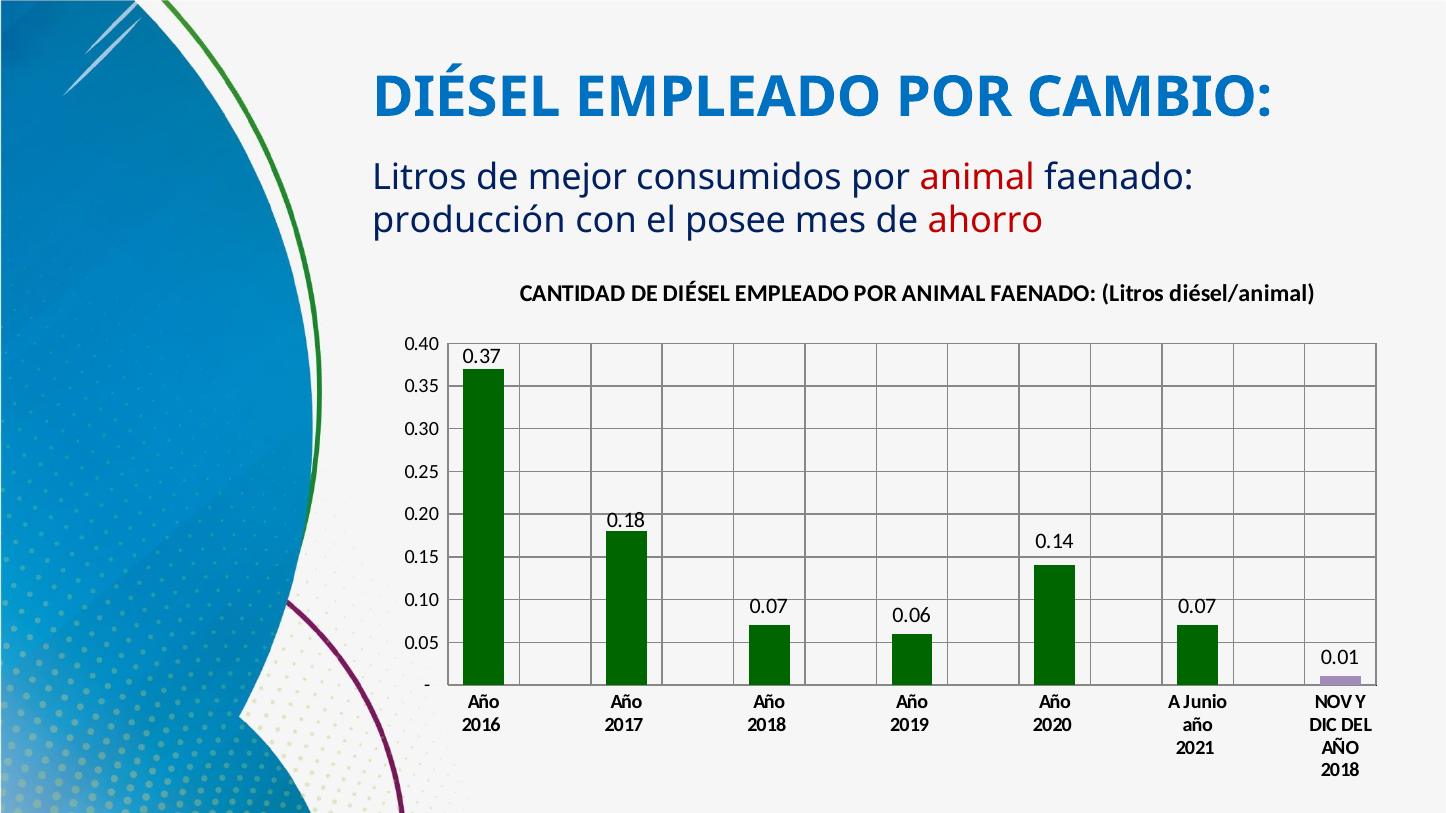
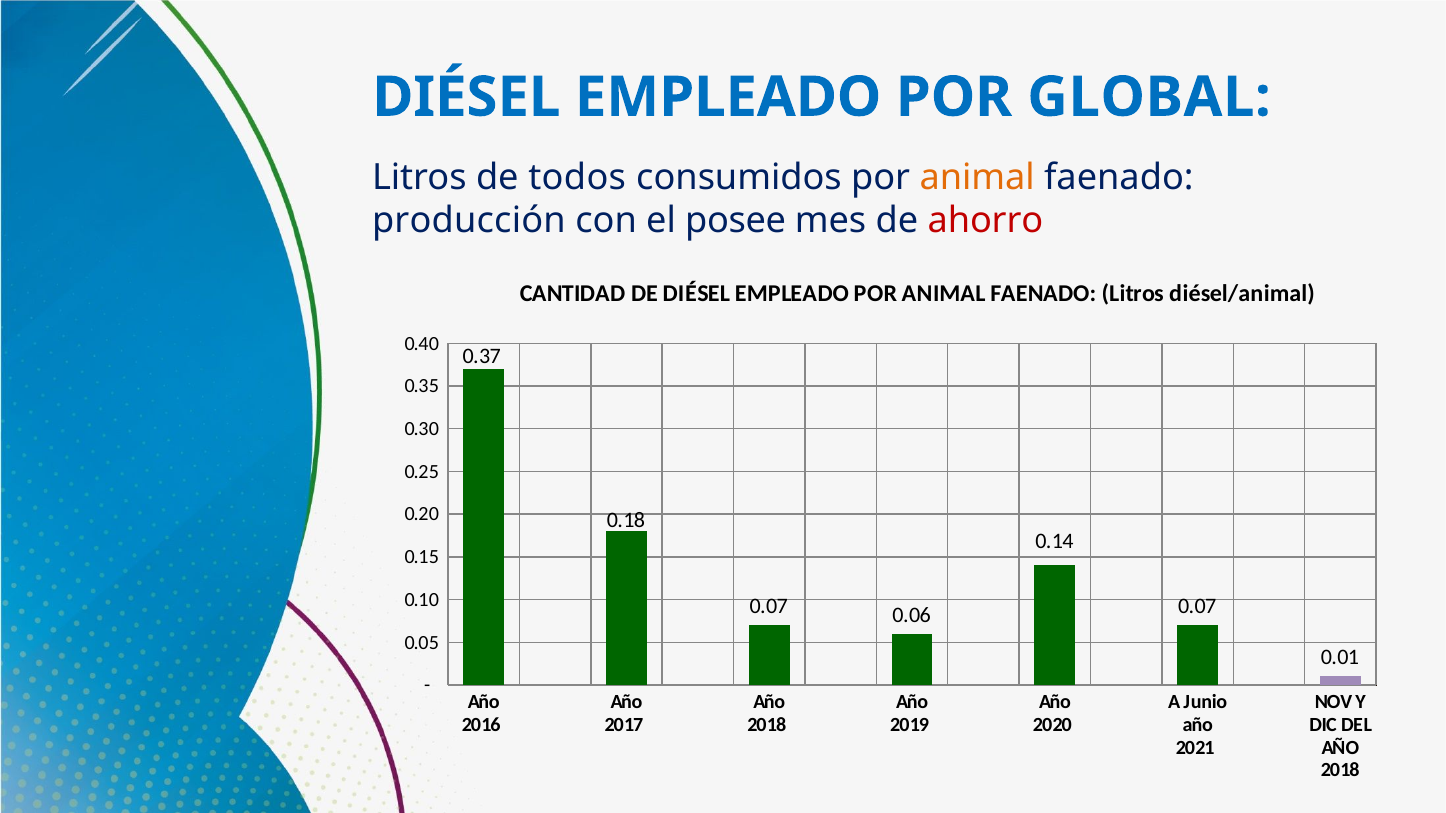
CAMBIO: CAMBIO -> GLOBAL (1149, 97)
mejor: mejor -> todos (577, 177)
animal colour: red -> orange (977, 177)
